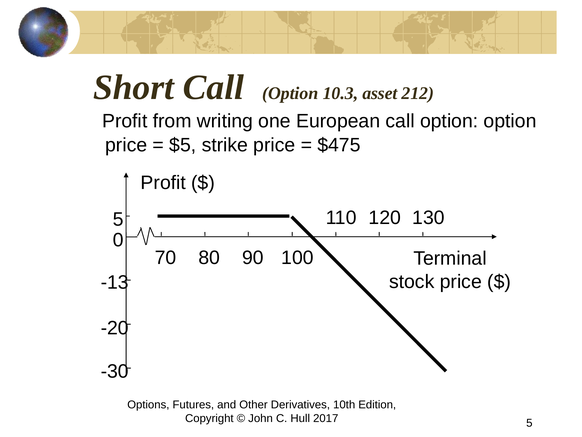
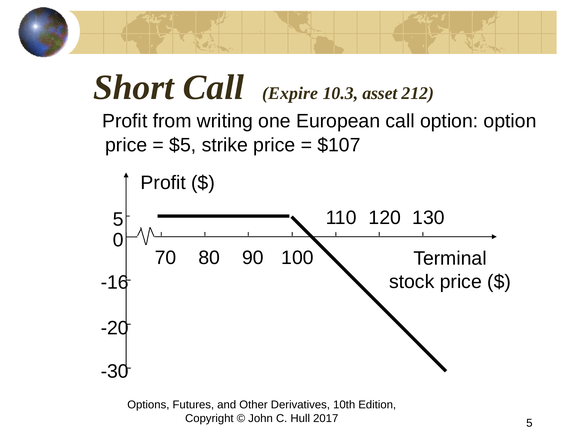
Short Call Option: Option -> Expire (290, 93)
$475: $475 -> $107 (339, 145)
-13: -13 -> -16 (115, 282)
